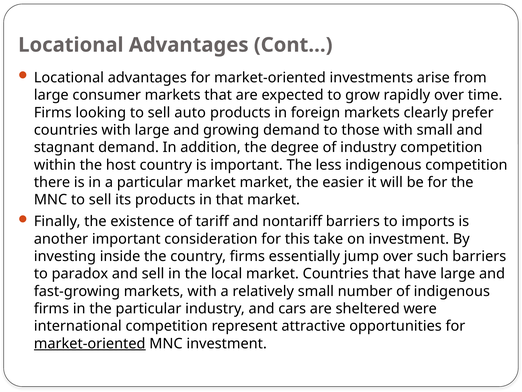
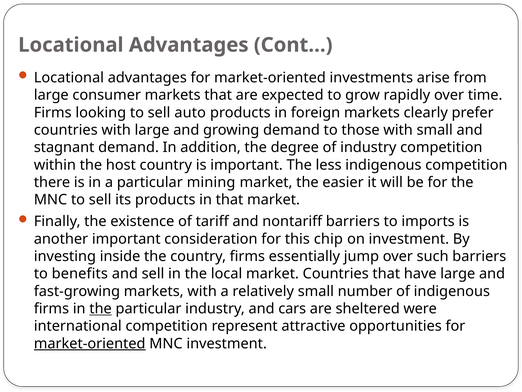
particular market: market -> mining (211, 182)
take: take -> chip (328, 239)
paradox: paradox -> benefits (80, 273)
the underline: none -> present (101, 308)
